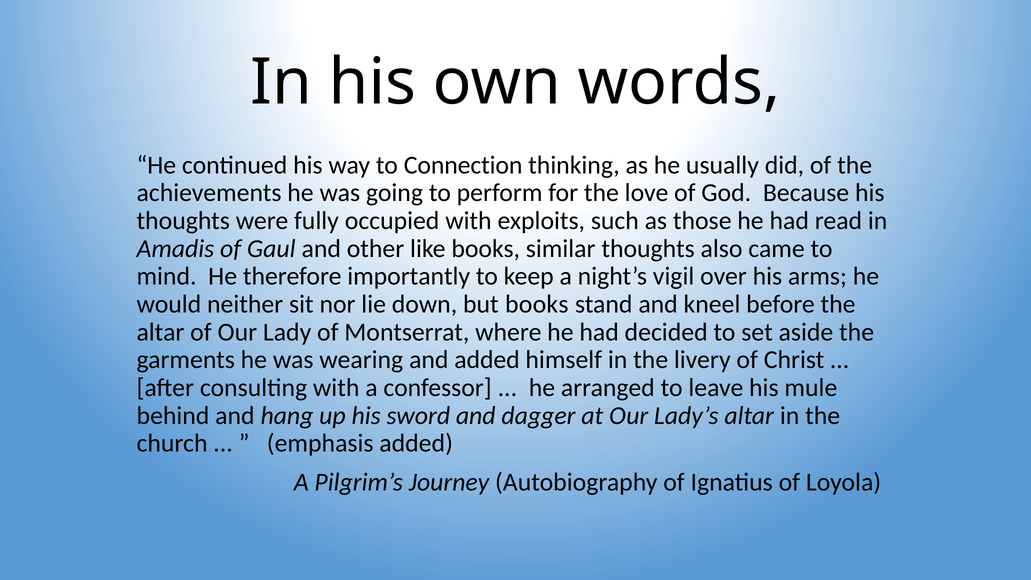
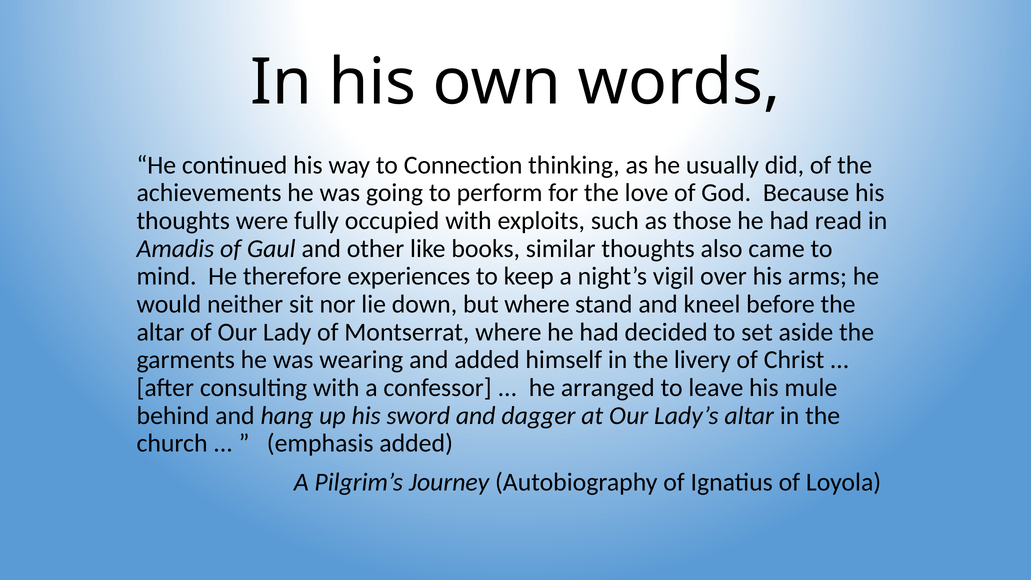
importantly: importantly -> experiences (409, 276)
but books: books -> where (537, 304)
